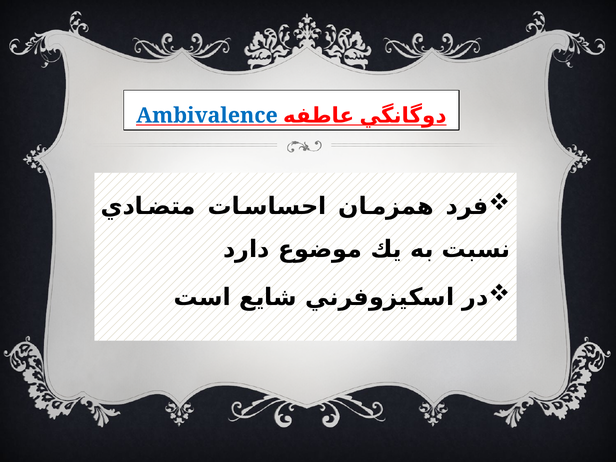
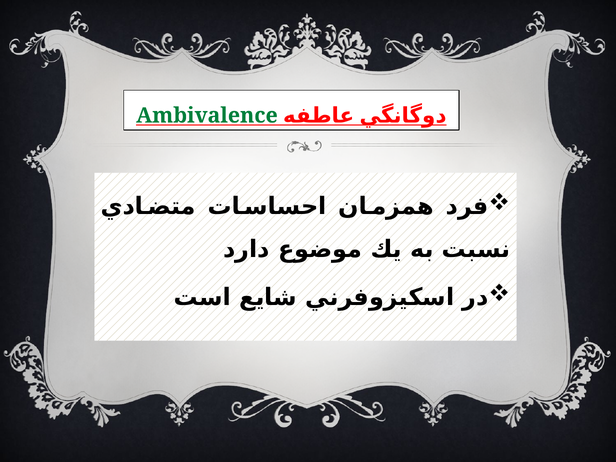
Ambivalence colour: blue -> green (207, 115)
